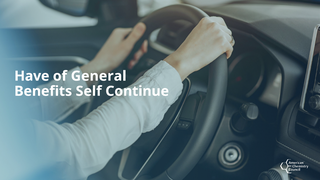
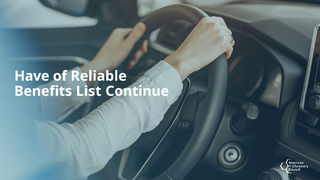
General: General -> Reliable (99, 76)
Self: Self -> List (89, 91)
